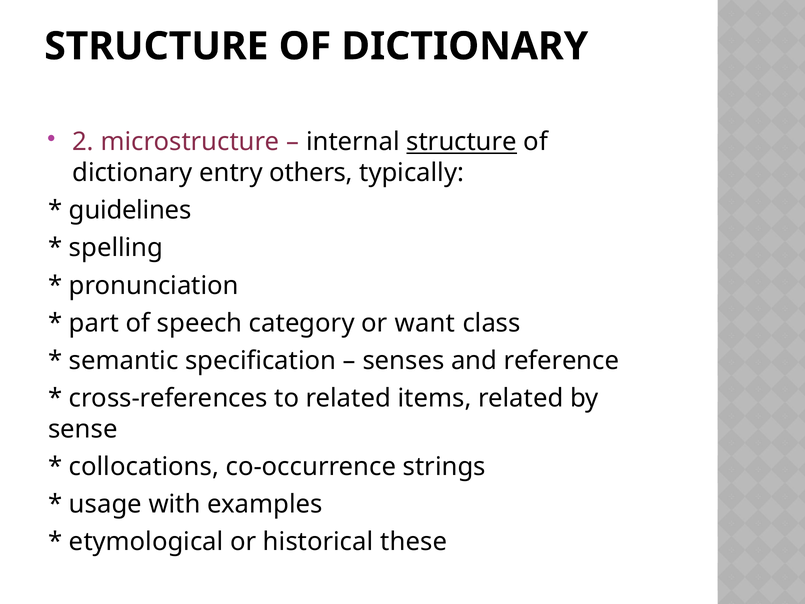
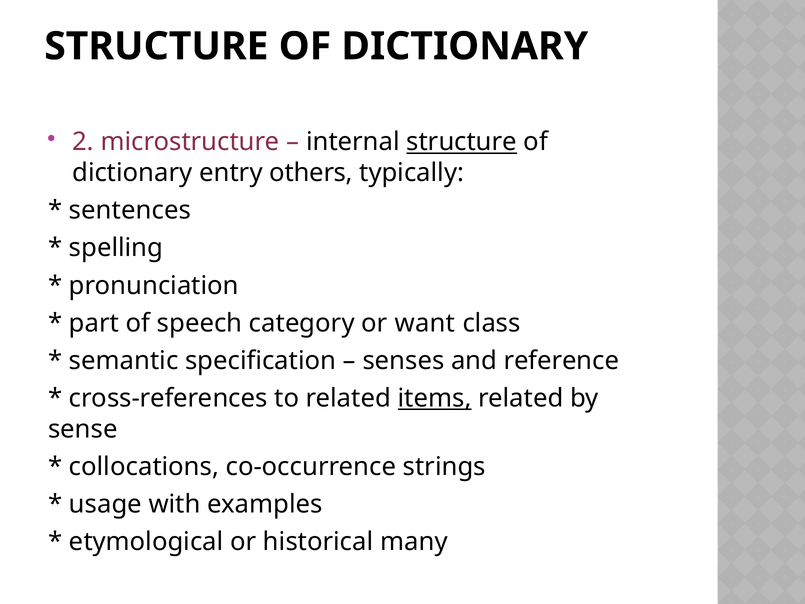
guidelines: guidelines -> sentences (130, 210)
items underline: none -> present (435, 398)
these: these -> many (414, 542)
